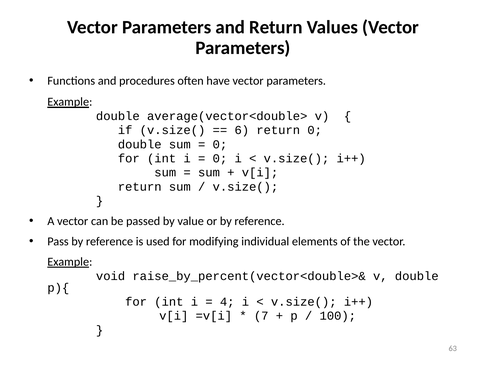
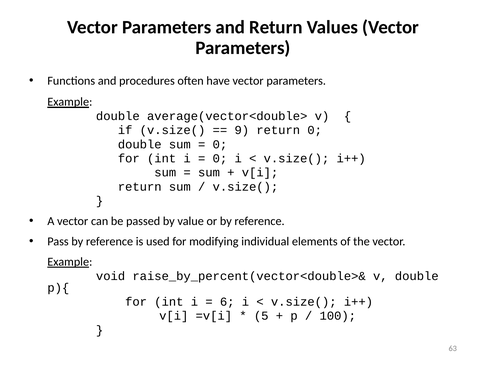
6: 6 -> 9 (242, 130)
4: 4 -> 6 (227, 301)
7: 7 -> 5 (261, 316)
